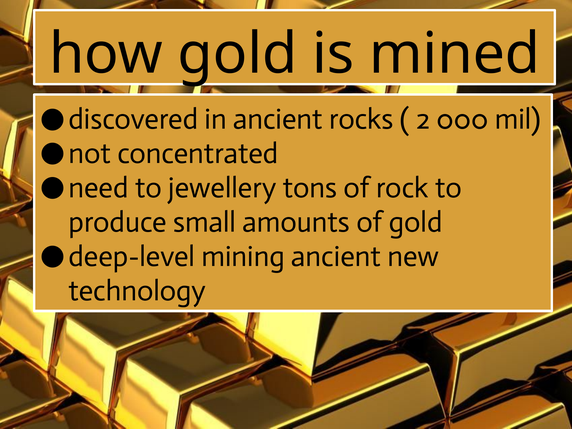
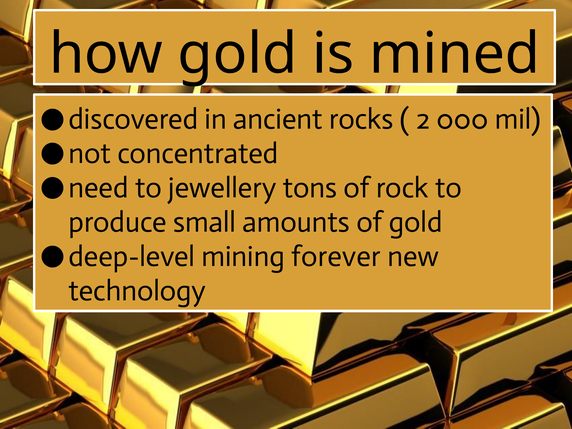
mining ancient: ancient -> forever (336, 257)
